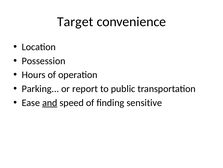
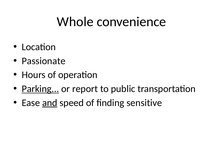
Target: Target -> Whole (75, 22)
Possession: Possession -> Passionate (44, 61)
Parking underline: none -> present (40, 88)
